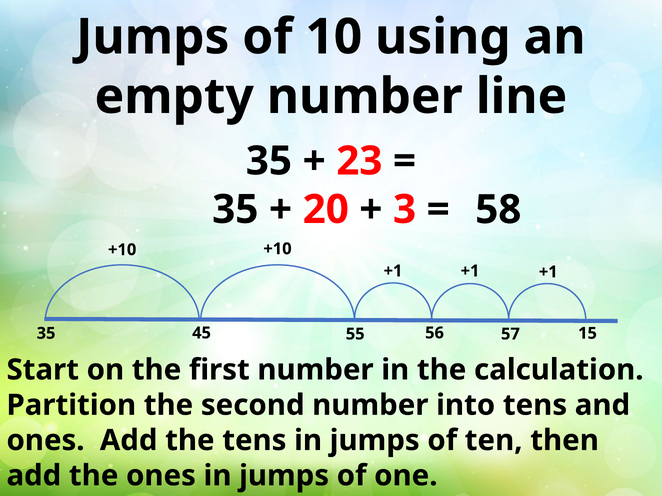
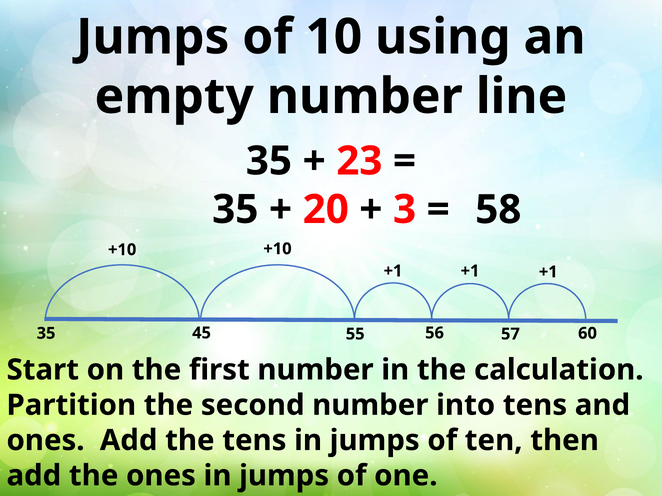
15: 15 -> 60 (587, 334)
